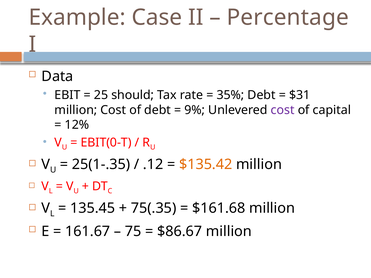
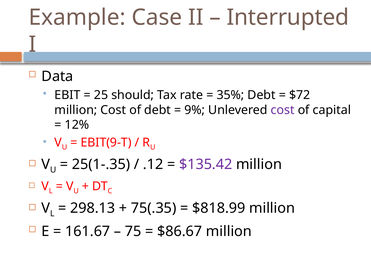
Percentage: Percentage -> Interrupted (288, 17)
$31: $31 -> $72 (300, 95)
EBIT(0-T: EBIT(0-T -> EBIT(9-T (106, 143)
$135.42 colour: orange -> purple (206, 164)
135.45: 135.45 -> 298.13 (93, 208)
$161.68: $161.68 -> $818.99 (219, 208)
